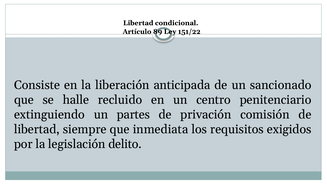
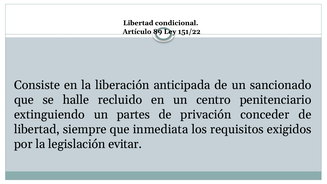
comisión: comisión -> conceder (265, 115)
delito: delito -> evitar (125, 144)
